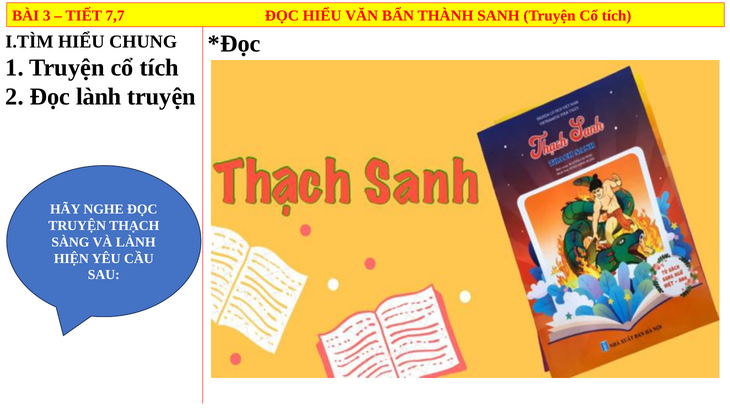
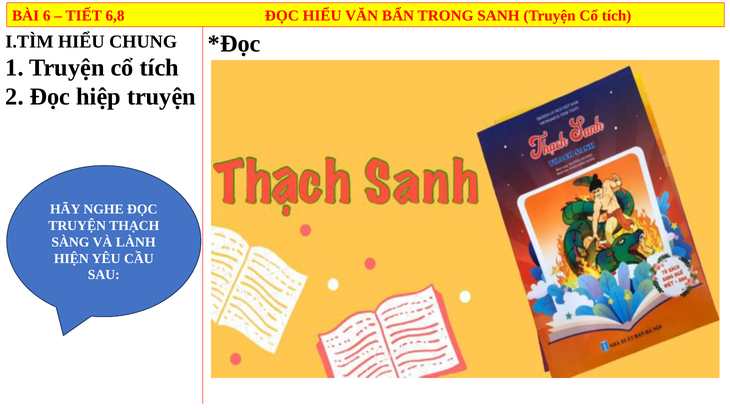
3: 3 -> 6 (47, 16)
7,7: 7,7 -> 6,8 (115, 16)
THÀNH: THÀNH -> TRONG (446, 16)
Đọc lành: lành -> hiệp (99, 97)
